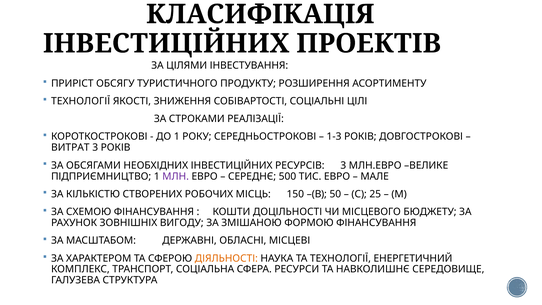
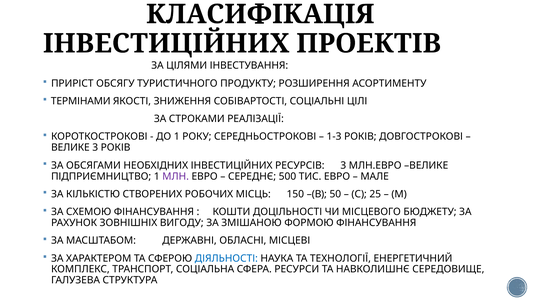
ТЕХНОЛОГІЇ: ТЕХНОЛОГІЇ -> ТЕРМІНАМИ (81, 101)
ВИТРАТ: ВИТРАТ -> ВЕЛИКЕ (70, 148)
ДІЯЛЬНОСТІ colour: orange -> blue (226, 258)
